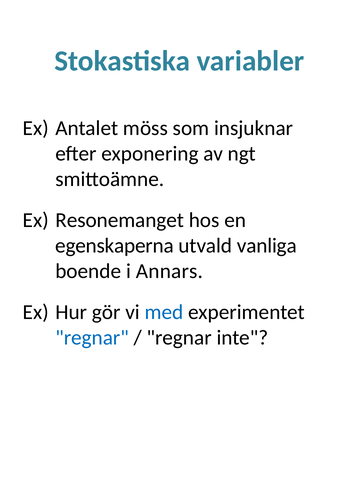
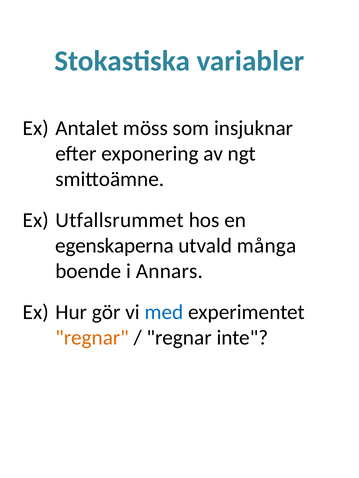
Resonemanget: Resonemanget -> Utfallsrummet (120, 220)
vanliga: vanliga -> många (267, 246)
regnar colour: blue -> orange (92, 338)
